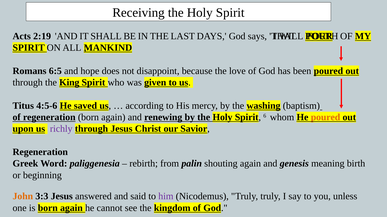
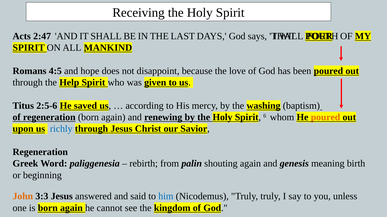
2:19: 2:19 -> 2:47 (42, 36)
6:5: 6:5 -> 4:5 (55, 71)
King: King -> Help (69, 83)
4:5-6: 4:5-6 -> 2:5-6 (47, 106)
richly colour: purple -> blue (61, 129)
him colour: purple -> blue (166, 197)
